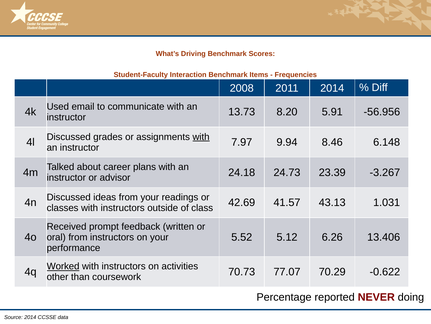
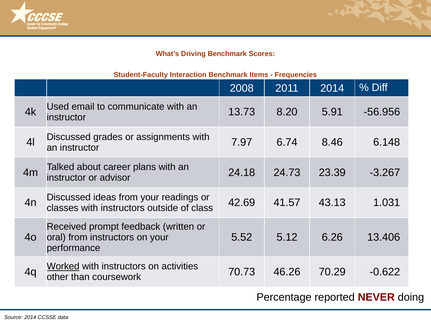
with underline: present -> none (201, 137)
9.94: 9.94 -> 6.74 (287, 142)
77.07: 77.07 -> 46.26 (287, 271)
